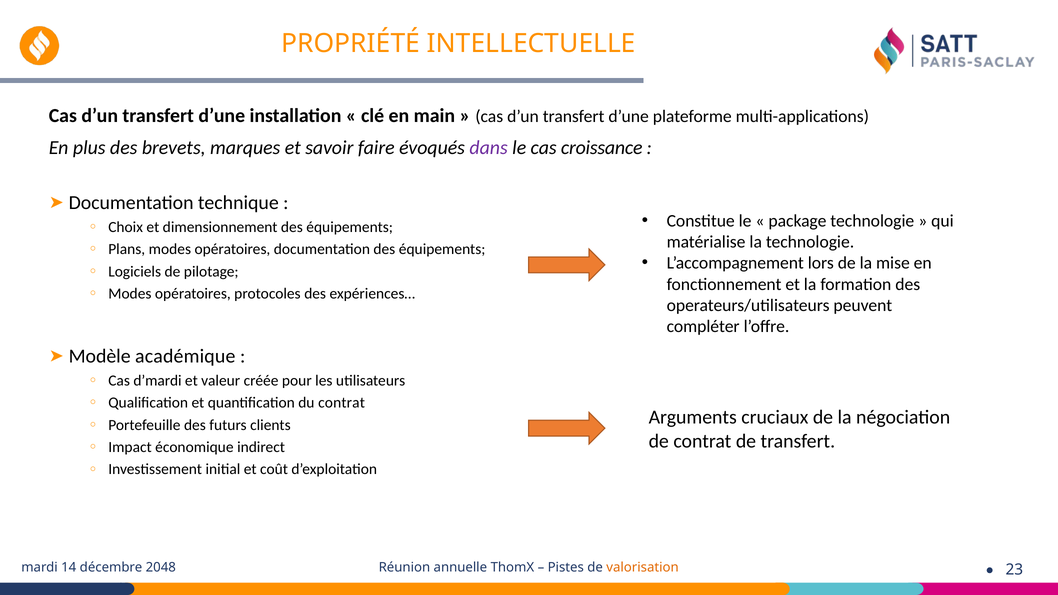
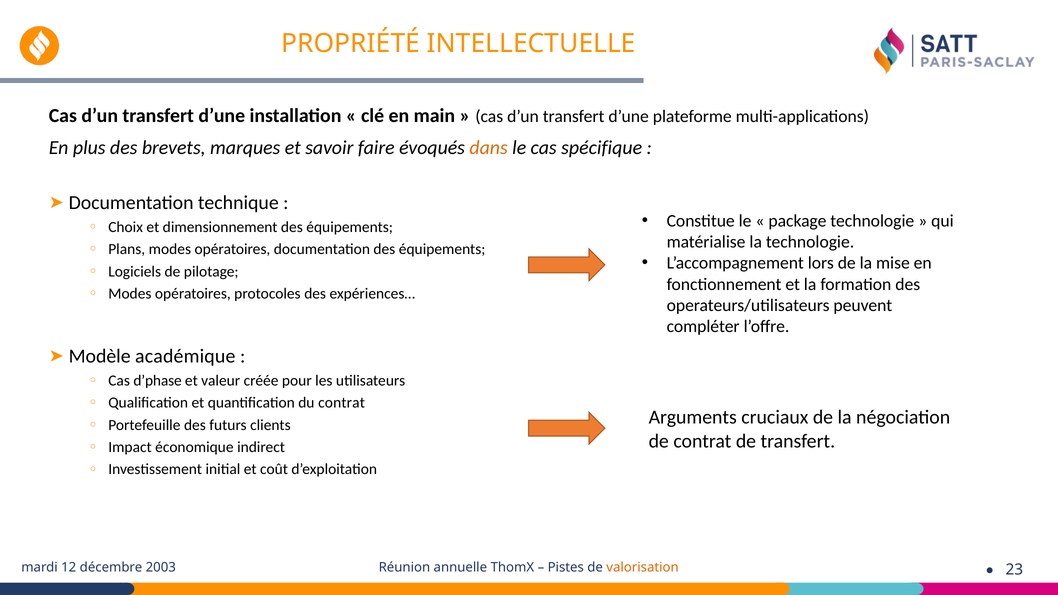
dans colour: purple -> orange (489, 148)
croissance: croissance -> spécifique (602, 148)
d’mardi: d’mardi -> d’phase (158, 381)
14: 14 -> 12 (69, 567)
2048: 2048 -> 2003 (161, 567)
